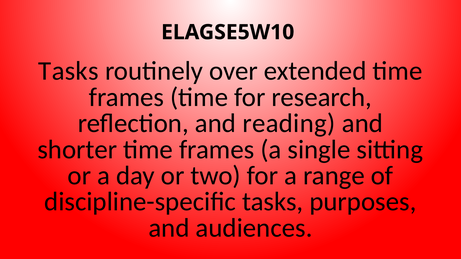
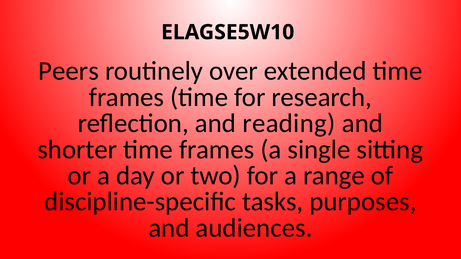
Tasks: Tasks -> Peers (69, 71)
